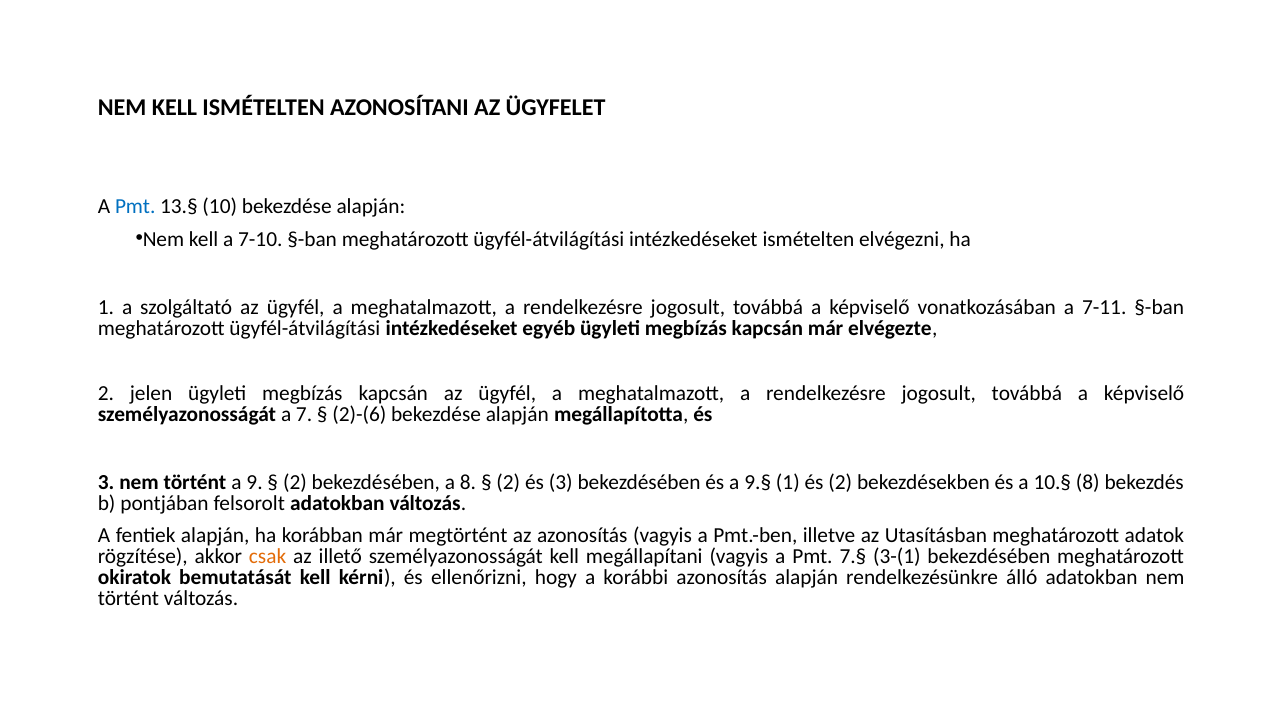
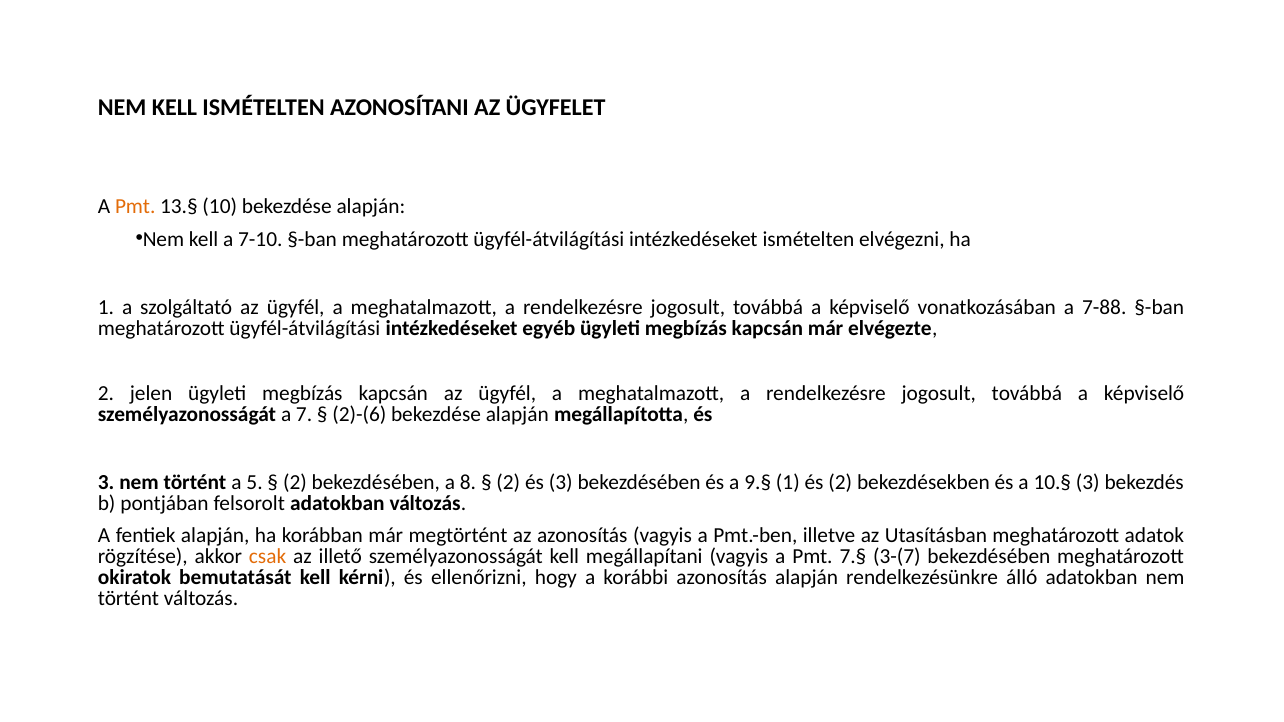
Pmt colour: blue -> orange (135, 207)
7-11: 7-11 -> 7-88 (1104, 307)
9: 9 -> 5 (255, 482)
10.§ 8: 8 -> 3 (1088, 482)
3-(1: 3-(1 -> 3-(7 (897, 557)
